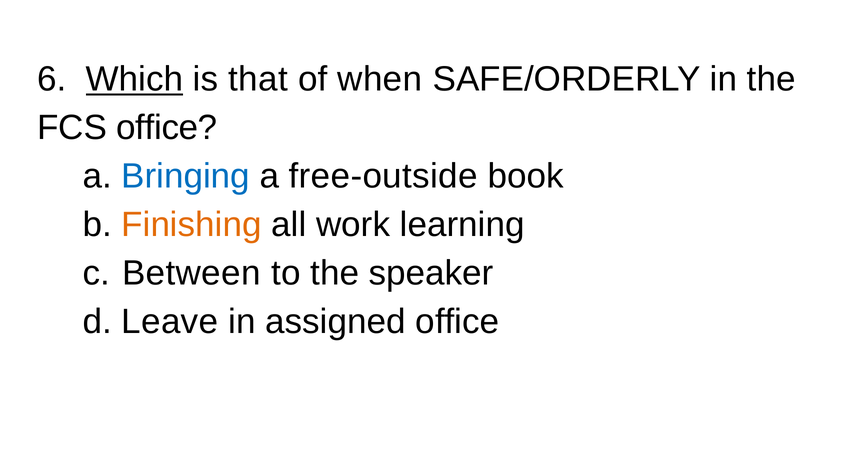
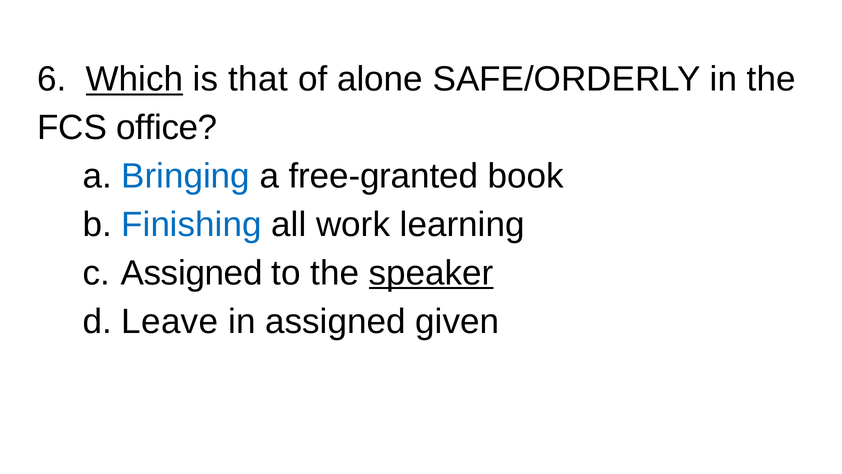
when: when -> alone (380, 79)
free-outside: free-outside -> free-granted (383, 176)
Finishing colour: orange -> blue (191, 224)
Between: Between -> Assigned (192, 273)
speaker underline: none -> present (431, 273)
assigned office: office -> given (457, 321)
